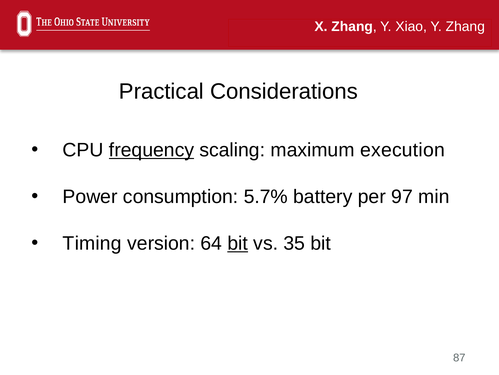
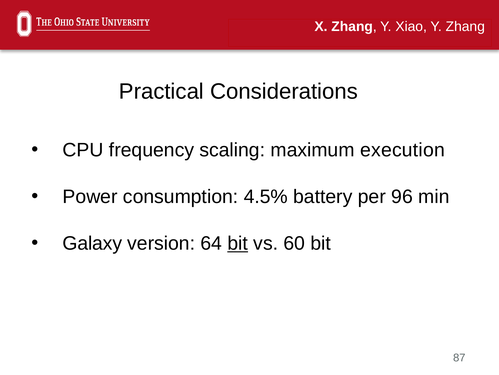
frequency underline: present -> none (152, 150)
5.7%: 5.7% -> 4.5% (266, 196)
97: 97 -> 96 (402, 196)
Timing: Timing -> Galaxy (92, 243)
35: 35 -> 60 (294, 243)
